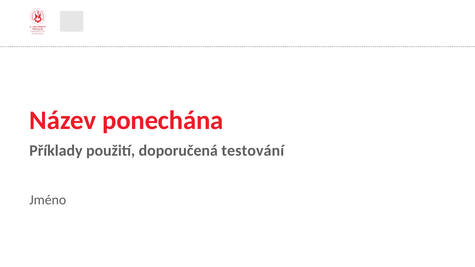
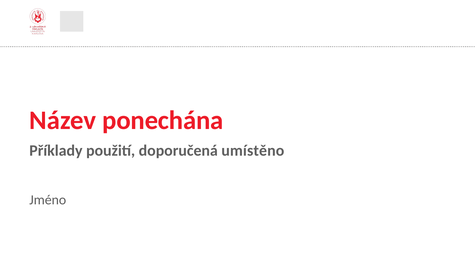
testování: testování -> umístěno (253, 151)
